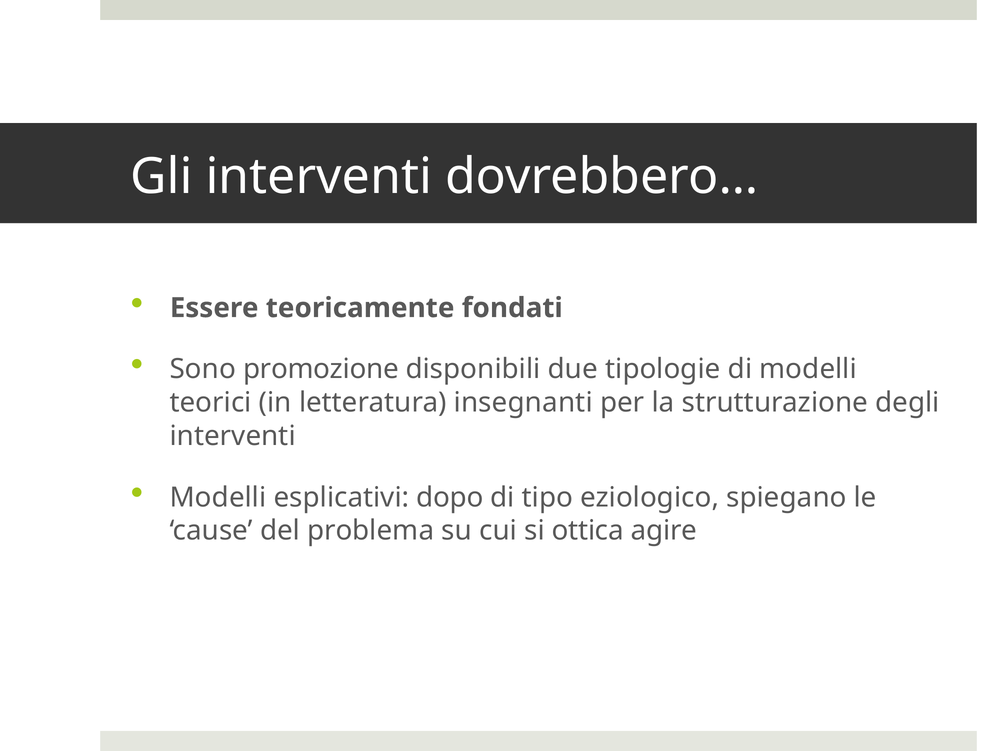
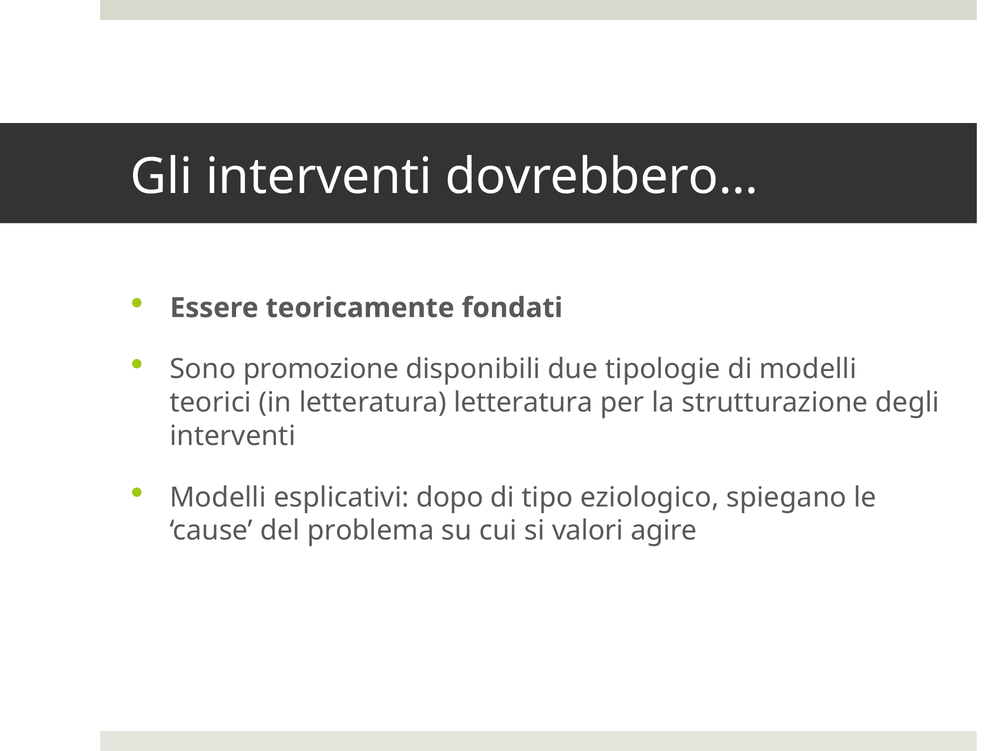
letteratura insegnanti: insegnanti -> letteratura (523, 403)
ottica: ottica -> valori (588, 531)
